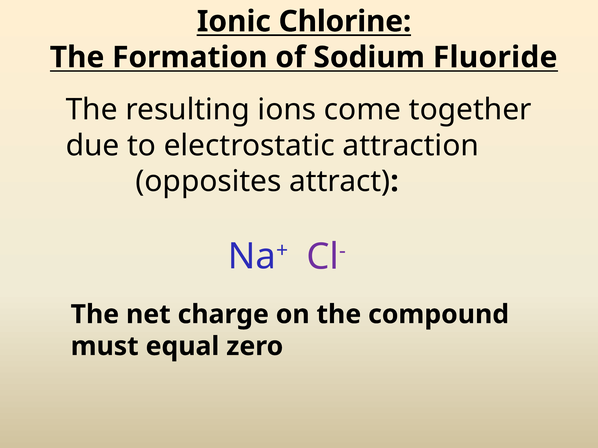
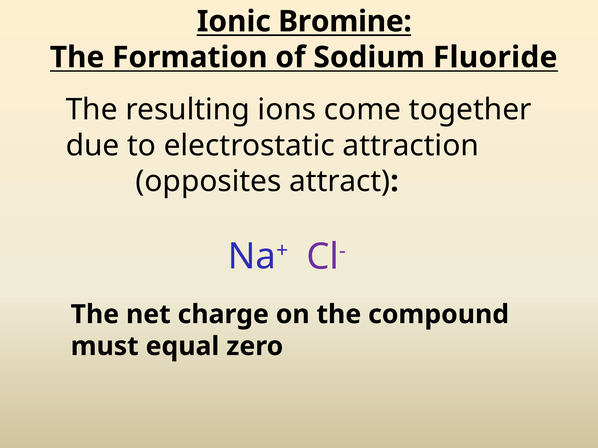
Chlorine: Chlorine -> Bromine (345, 22)
